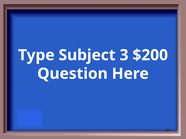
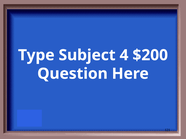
3: 3 -> 4 (124, 55)
